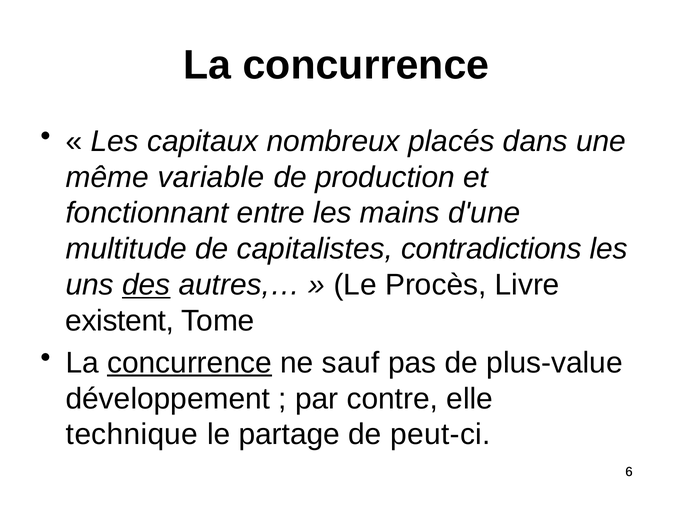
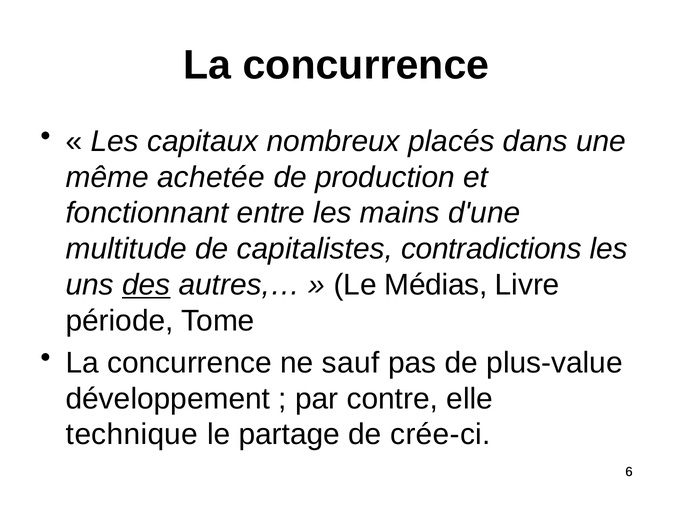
variable: variable -> achetée (211, 177)
Procès: Procès -> Médias (436, 285)
existent: existent -> période (120, 321)
concurrence underline: present -> none (190, 363)
peut-ci: peut-ci -> crée-ci (440, 434)
